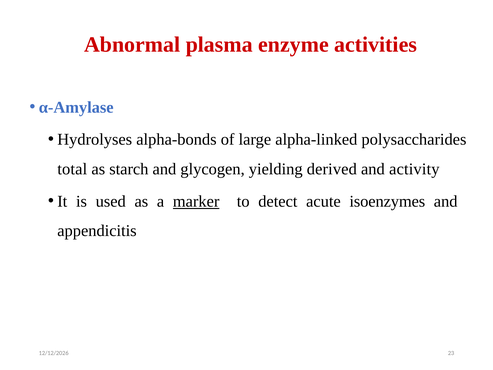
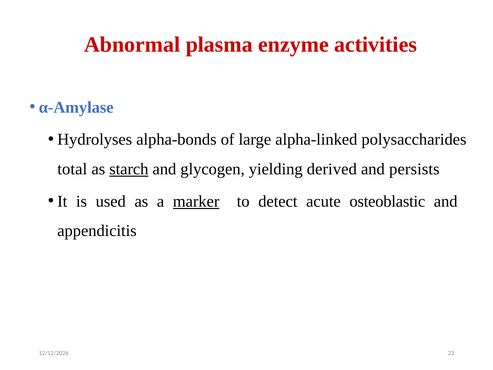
starch underline: none -> present (129, 169)
activity: activity -> persists (414, 169)
isoenzymes: isoenzymes -> osteoblastic (387, 201)
